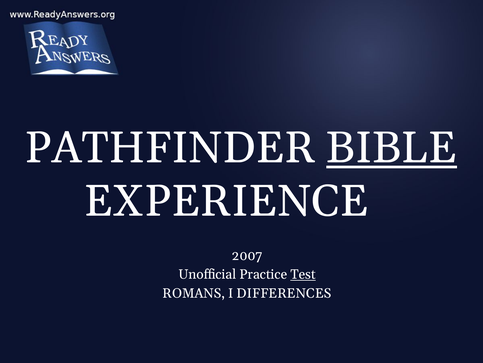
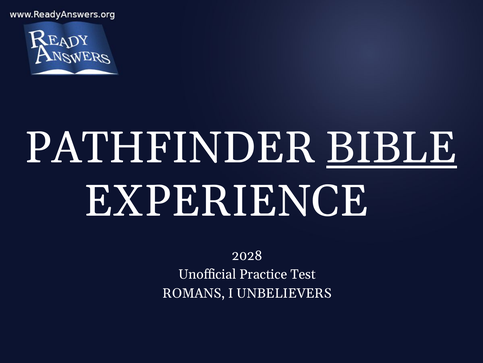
2007: 2007 -> 2028 (247, 255)
Test underline: present -> none (303, 274)
DIFFERENCES: DIFFERENCES -> UNBELIEVERS (284, 293)
